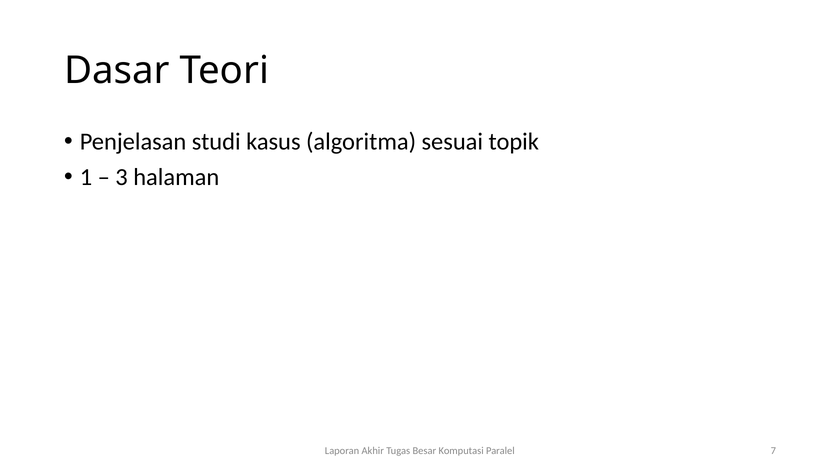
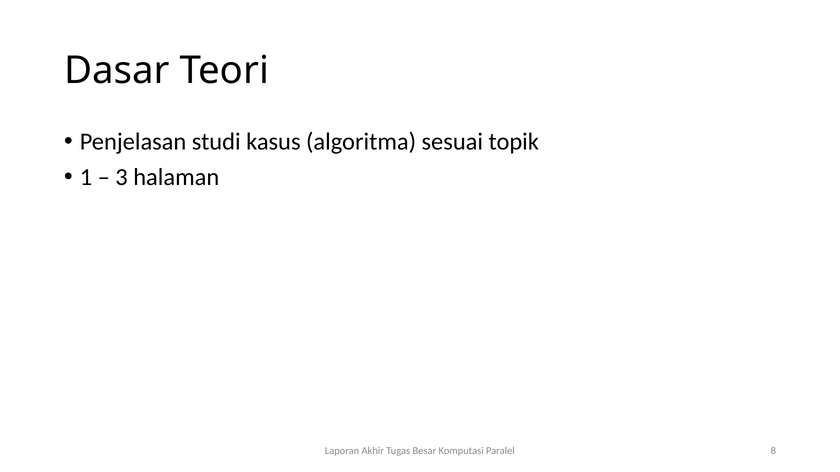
7: 7 -> 8 (773, 451)
